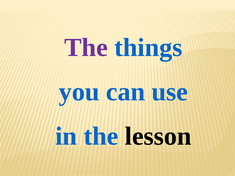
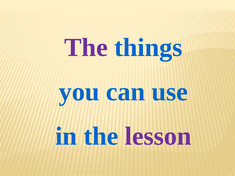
lesson colour: black -> purple (158, 136)
